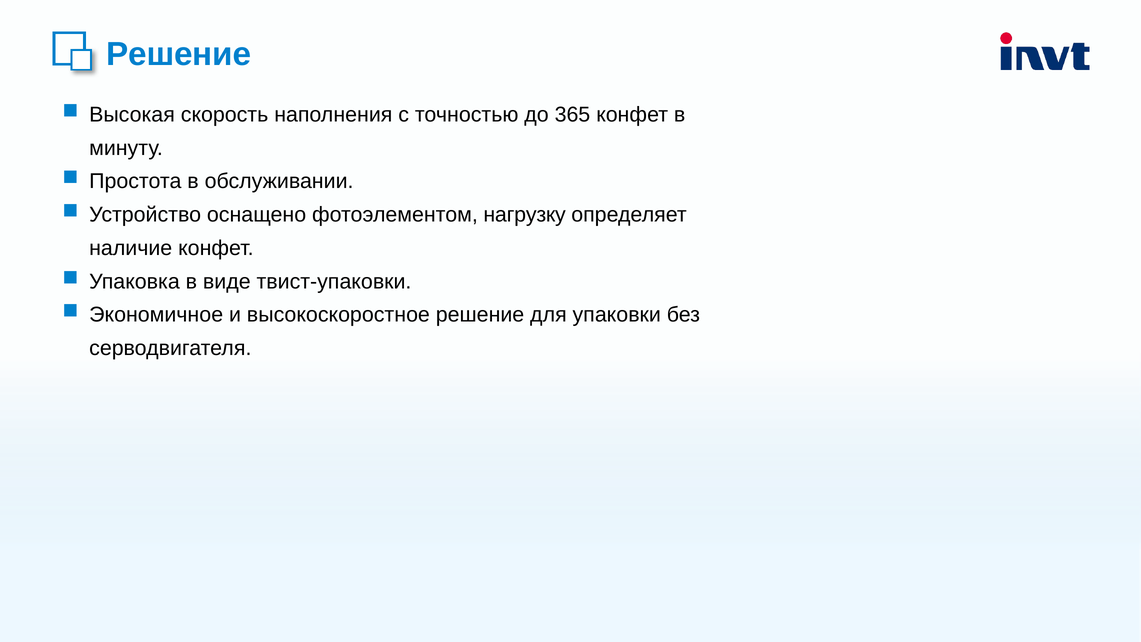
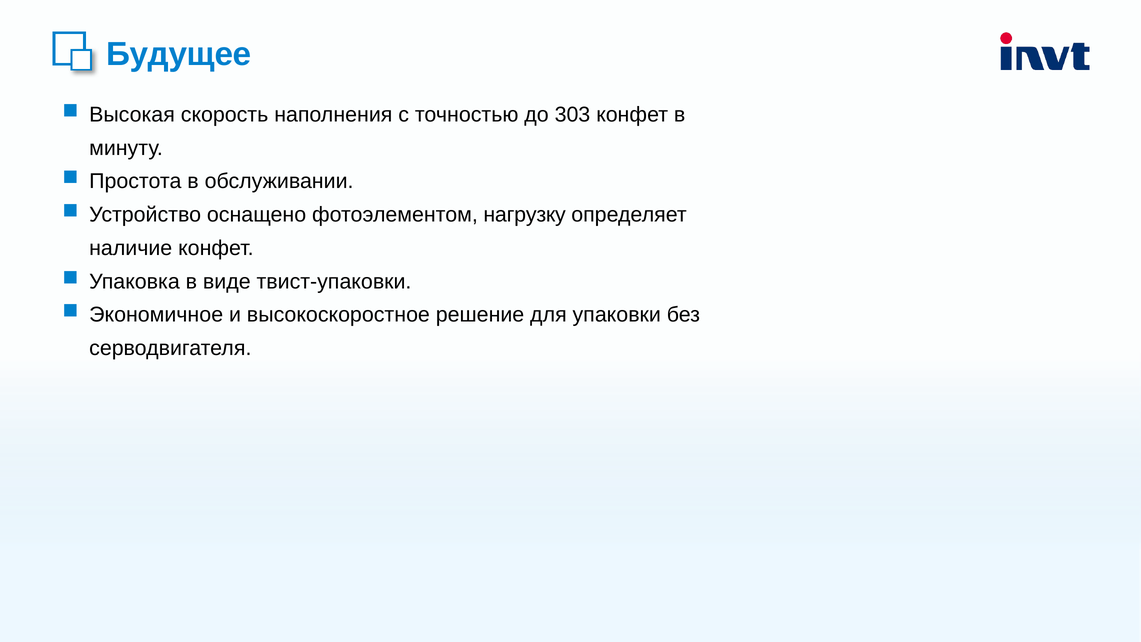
Решение: Решение -> Будущее (179, 54)
365: 365 -> 303 (572, 115)
